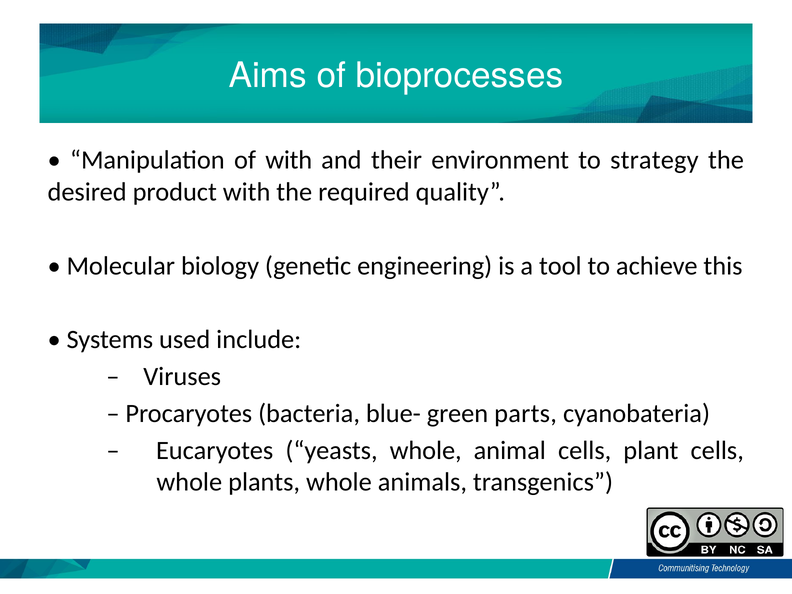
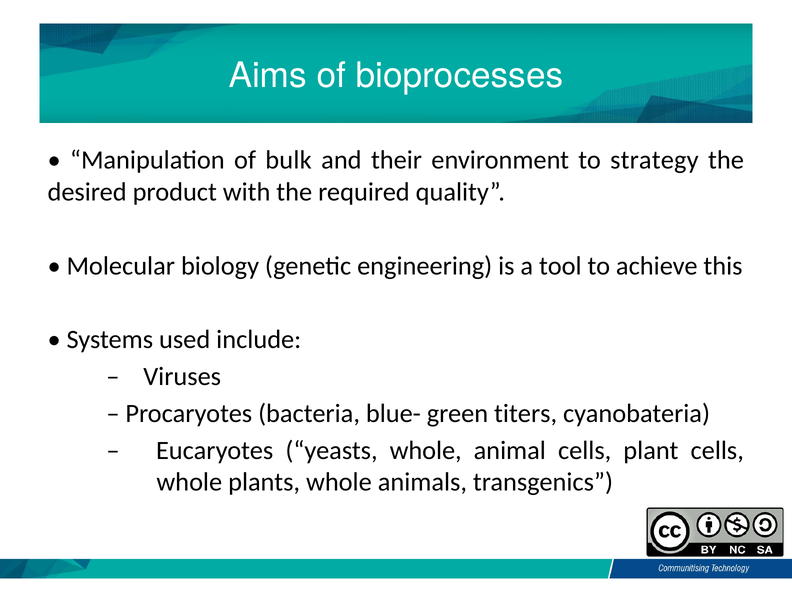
of with: with -> bulk (289, 160)
parts: parts -> titers (526, 414)
